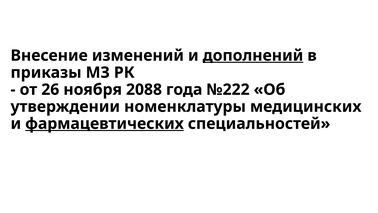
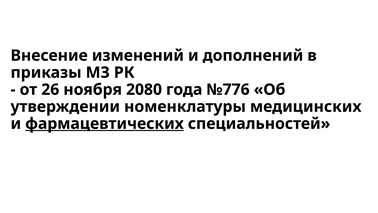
дополнений underline: present -> none (253, 55)
2088: 2088 -> 2080 (144, 89)
№222: №222 -> №776 (228, 89)
